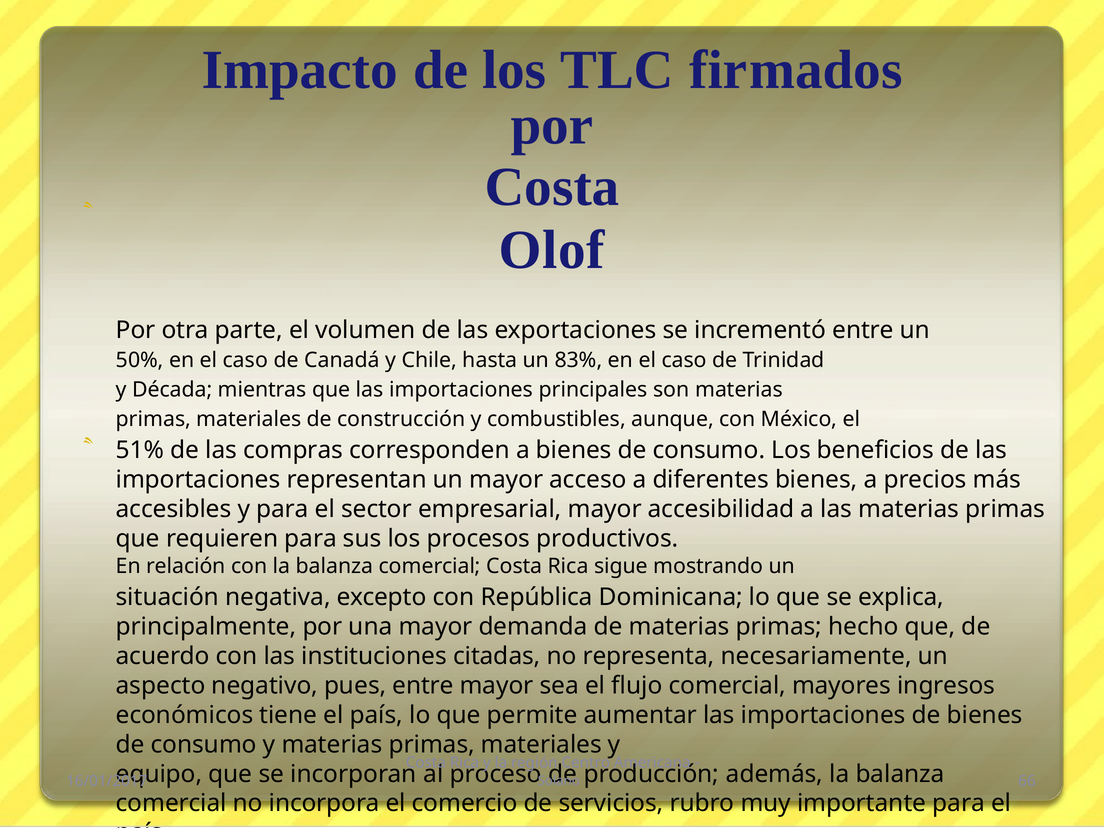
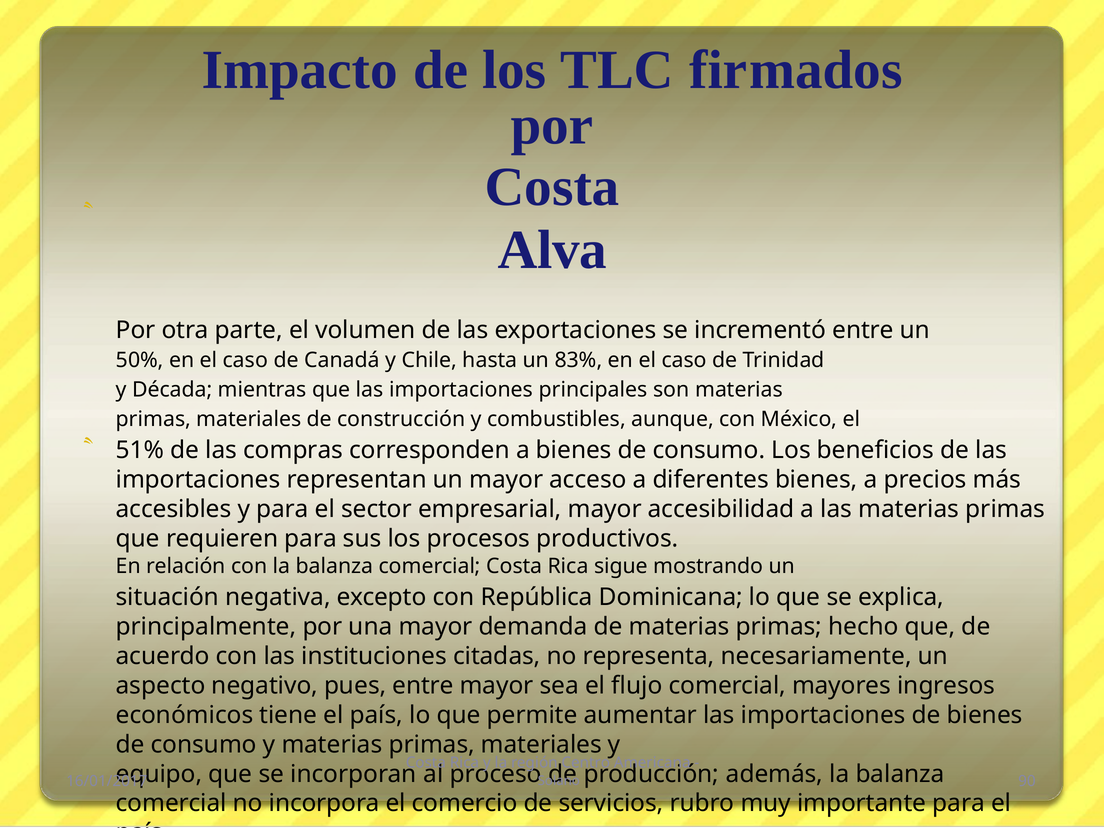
Olof: Olof -> Alva (552, 250)
66: 66 -> 90 (1027, 781)
